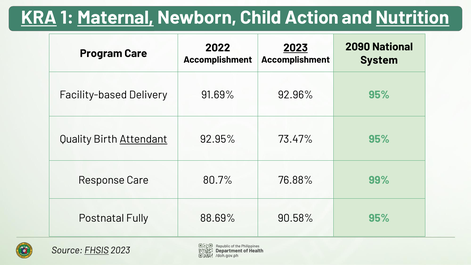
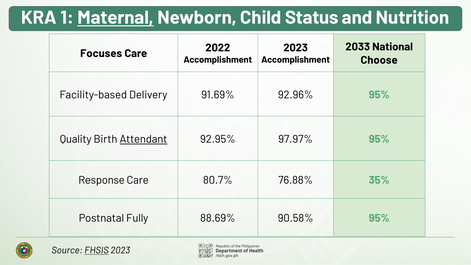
KRA underline: present -> none (39, 18)
Action: Action -> Status (312, 18)
Nutrition underline: present -> none (413, 18)
2090: 2090 -> 2033 (358, 47)
2023 underline: present -> none (296, 48)
Program: Program -> Focuses (101, 53)
System: System -> Choose (379, 60)
73.47%: 73.47% -> 97.97% (296, 139)
99%: 99% -> 35% (379, 180)
